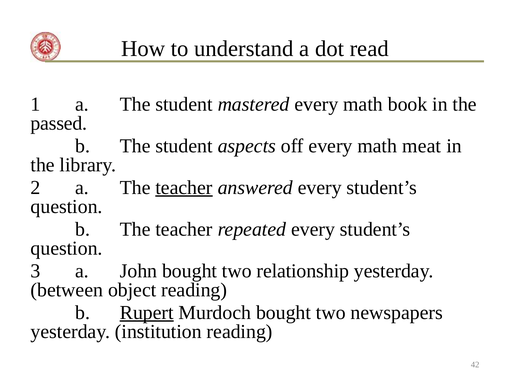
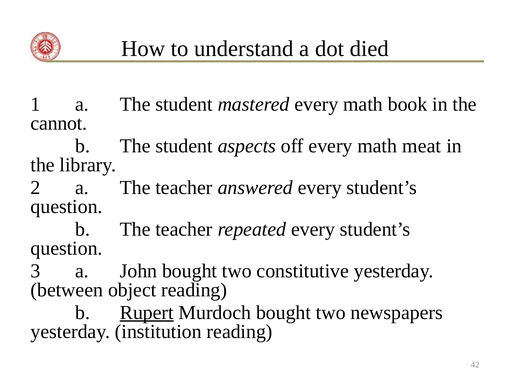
read: read -> died (369, 49)
passed: passed -> cannot (59, 123)
teacher underline: present -> none (184, 188)
relationship: relationship -> constitutive (303, 271)
